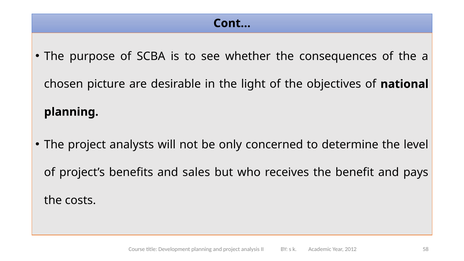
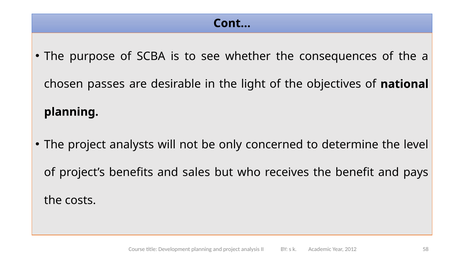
picture: picture -> passes (106, 84)
